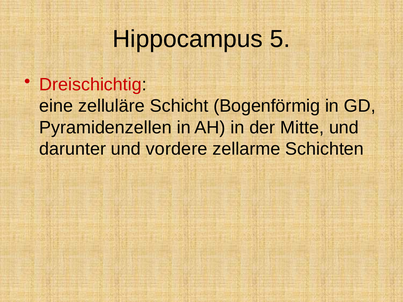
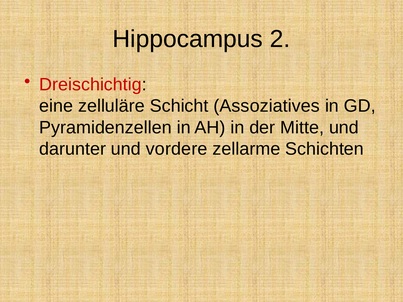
5: 5 -> 2 (280, 39)
Bogenförmig: Bogenförmig -> Assoziatives (267, 106)
